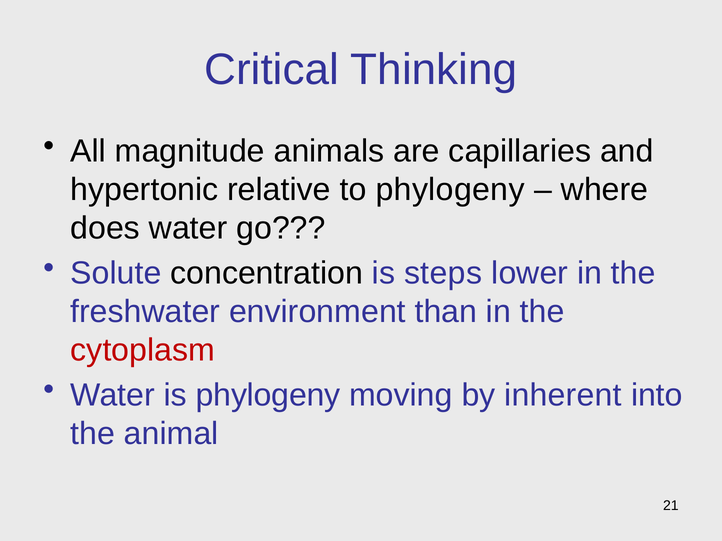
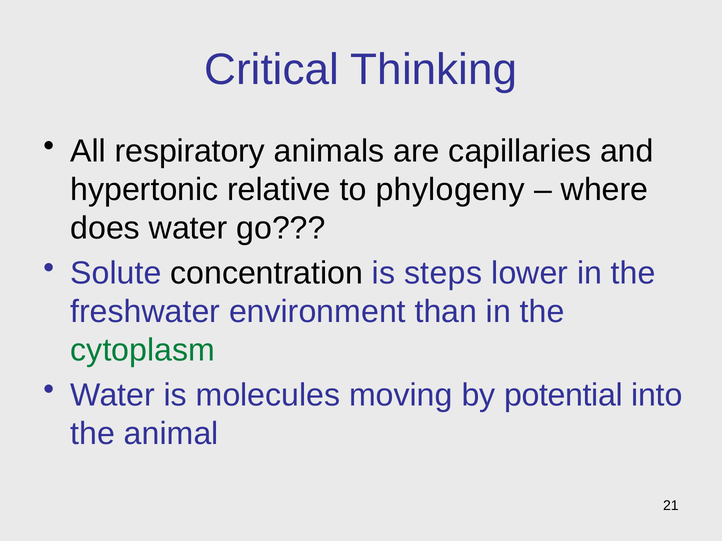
magnitude: magnitude -> respiratory (190, 151)
cytoplasm colour: red -> green (143, 350)
is phylogeny: phylogeny -> molecules (268, 395)
inherent: inherent -> potential (563, 395)
